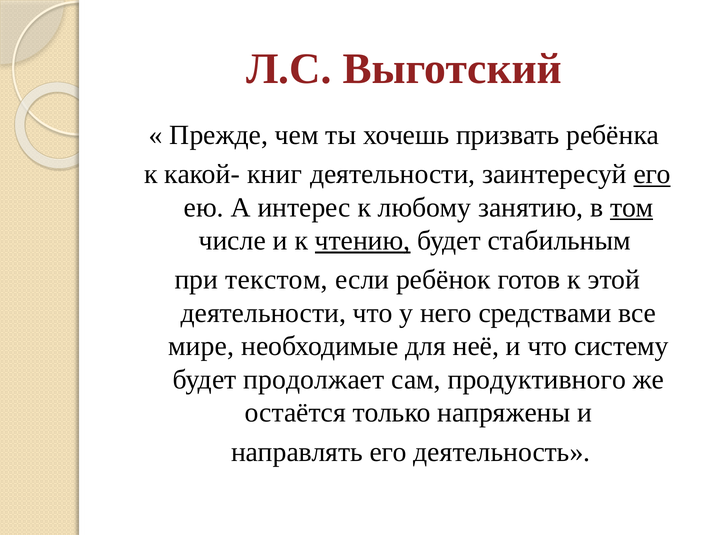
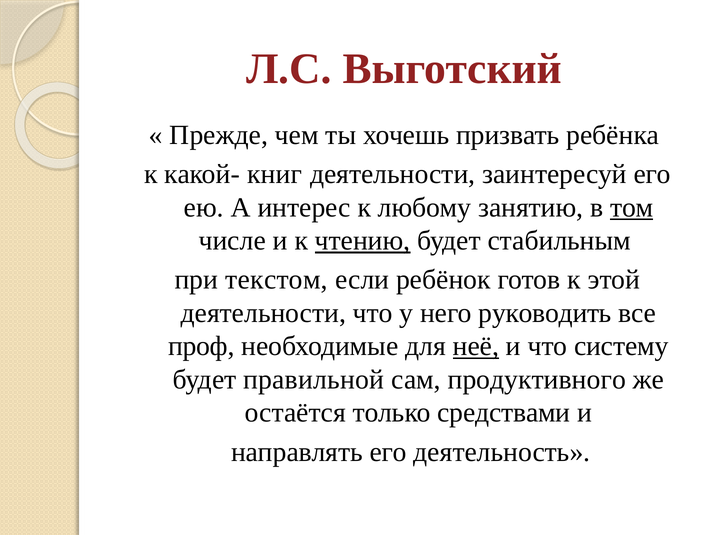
его underline: present -> none (652, 174)
средствами: средствами -> руководить (545, 313)
мире: мире -> проф (201, 346)
неё underline: none -> present (476, 346)
продолжает: продолжает -> правильной (314, 379)
напряжены: напряжены -> средствами (504, 413)
